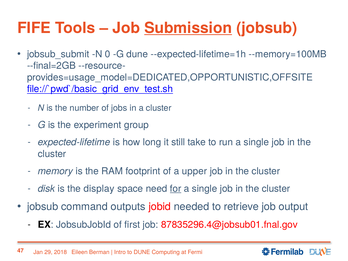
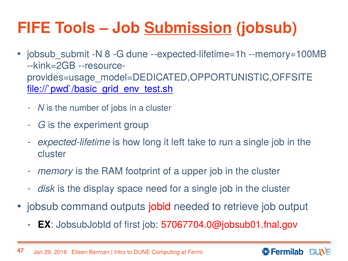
0: 0 -> 8 (108, 54)
--final=2GB: --final=2GB -> --kink=2GB (51, 66)
still: still -> left (178, 142)
for underline: present -> none (176, 189)
87835296.4@jobsub01.fnal.gov: 87835296.4@jobsub01.fnal.gov -> 57067704.0@jobsub01.fnal.gov (229, 225)
